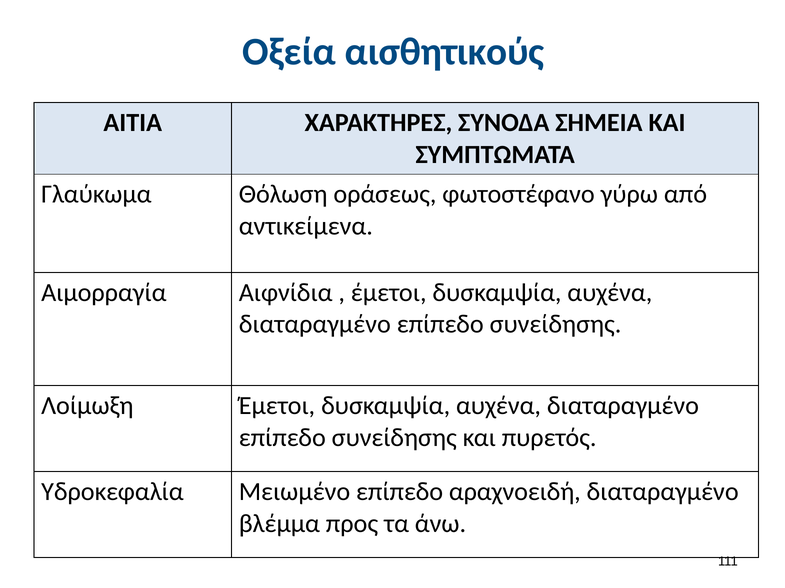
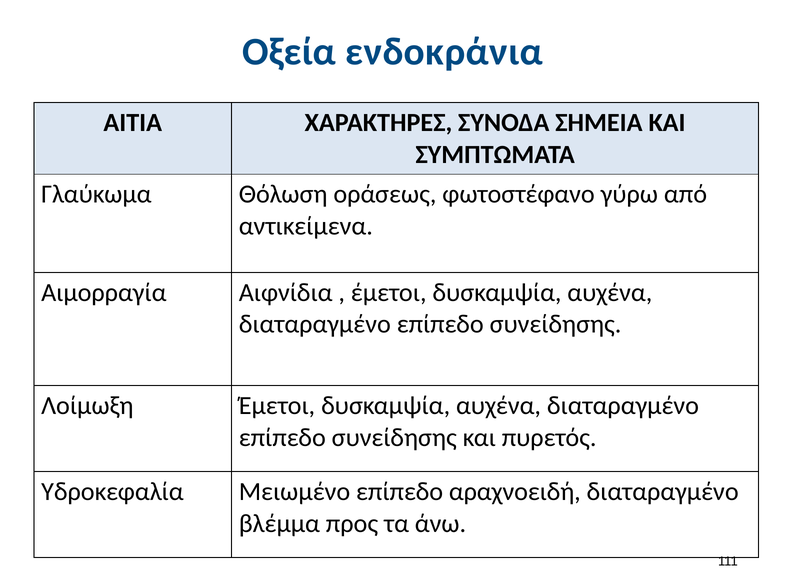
αισθητικούς: αισθητικούς -> ενδοκράνια (444, 52)
